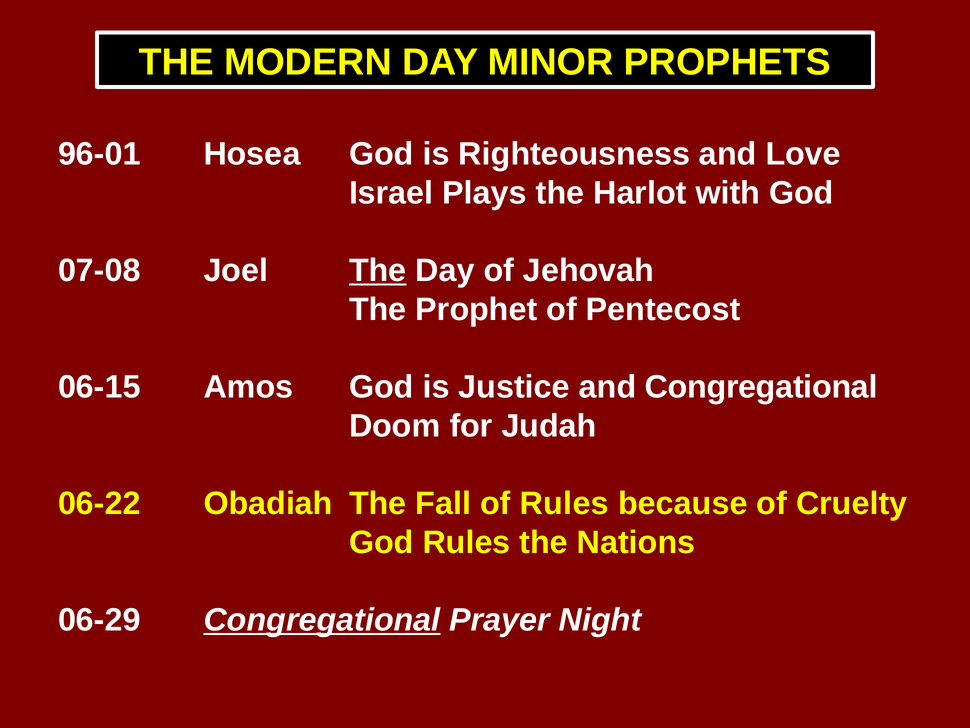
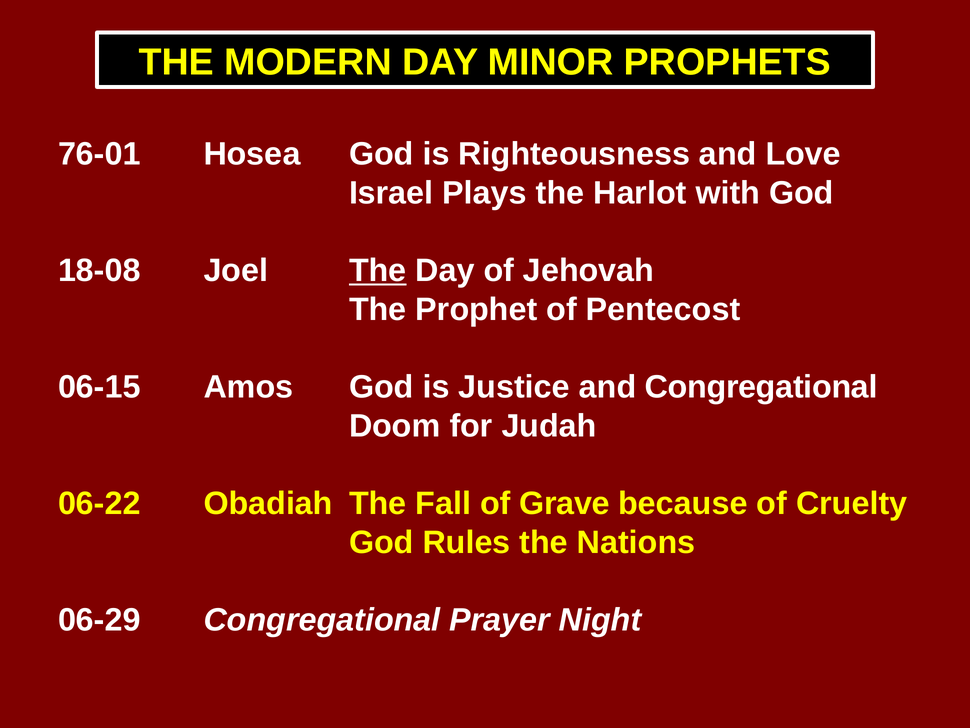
96-01: 96-01 -> 76-01 (99, 154)
07-08: 07-08 -> 18-08 (99, 270)
of Rules: Rules -> Grave (564, 503)
Congregational underline: present -> none (322, 620)
